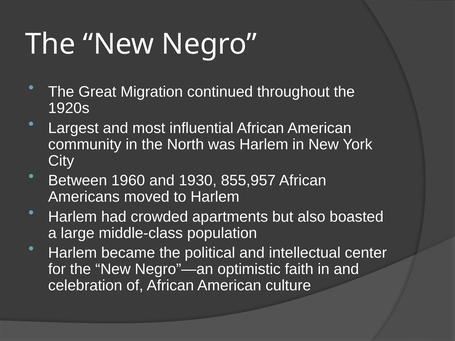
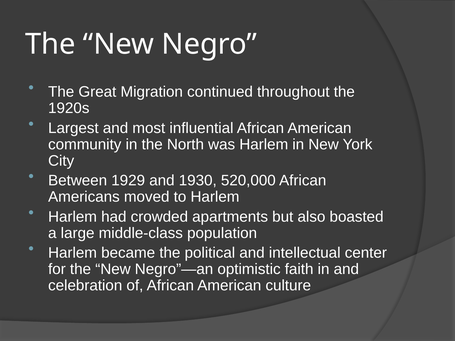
1960: 1960 -> 1929 (128, 181)
855,957: 855,957 -> 520,000 (248, 181)
